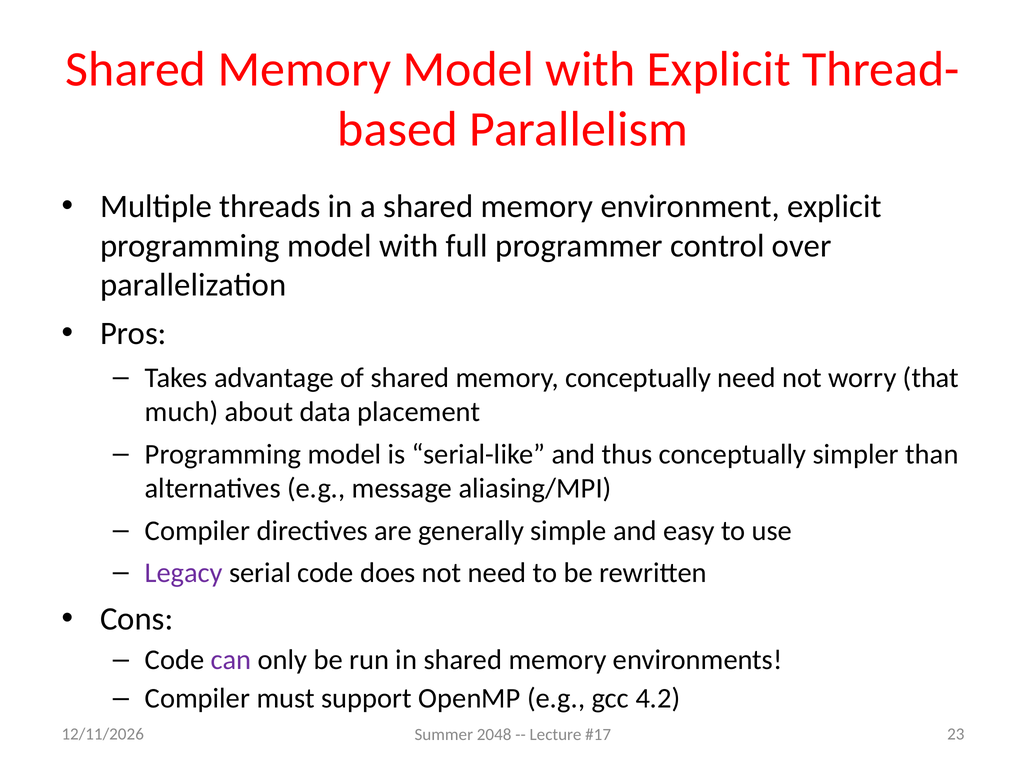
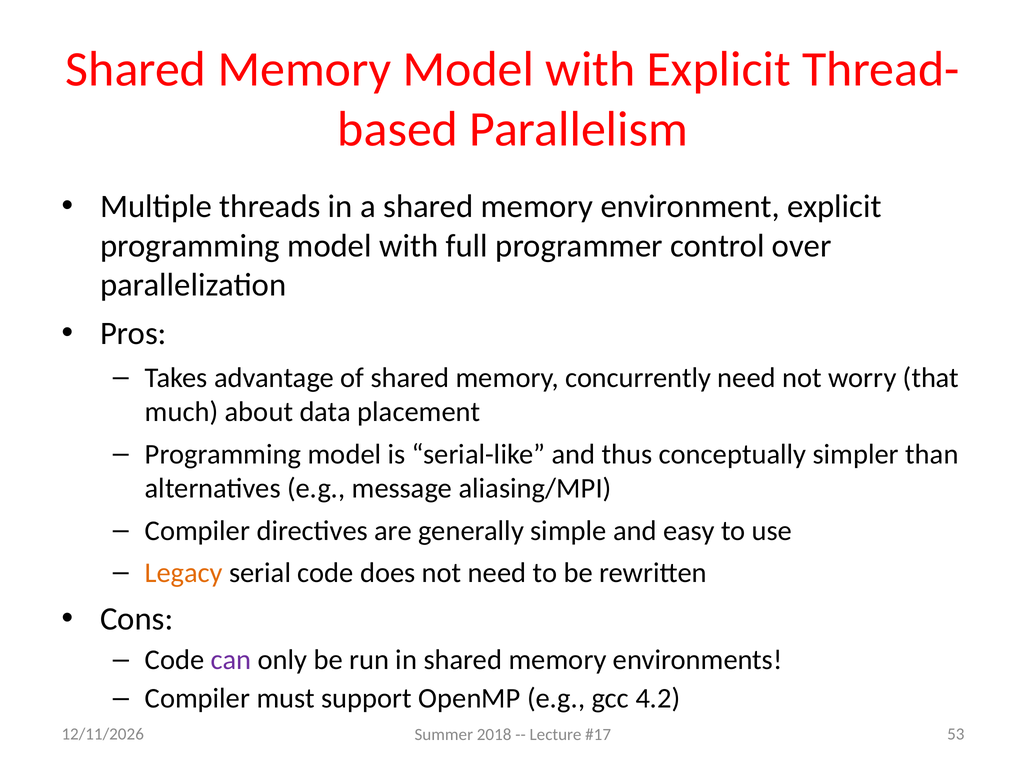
memory conceptually: conceptually -> concurrently (638, 378)
Legacy colour: purple -> orange (184, 573)
23: 23 -> 53 (956, 735)
2048: 2048 -> 2018 (494, 735)
